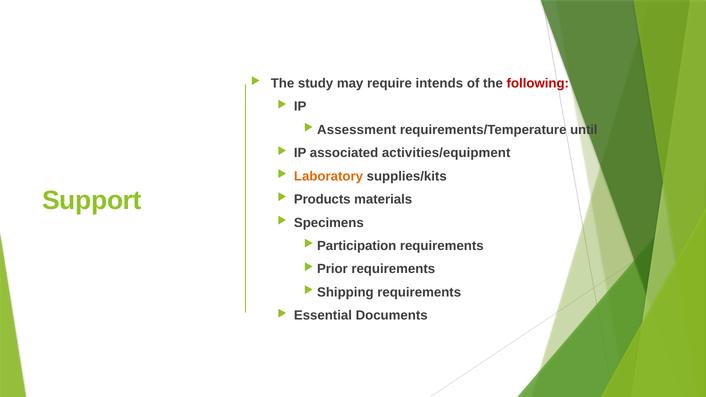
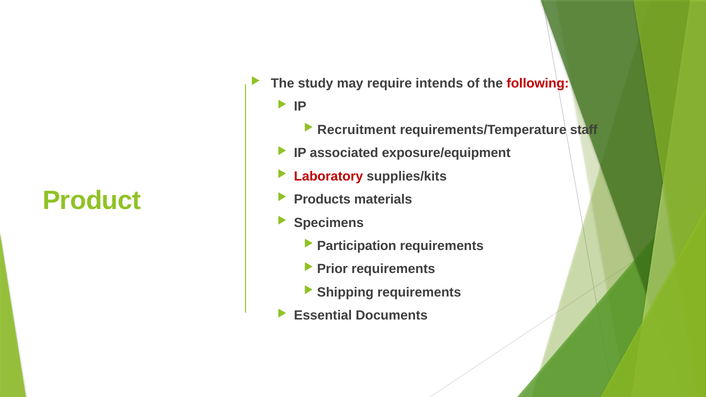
Assessment: Assessment -> Recruitment (357, 130)
until: until -> staff (584, 130)
activities/equipment: activities/equipment -> exposure/equipment (446, 153)
Laboratory colour: orange -> red (328, 176)
Support: Support -> Product (92, 200)
